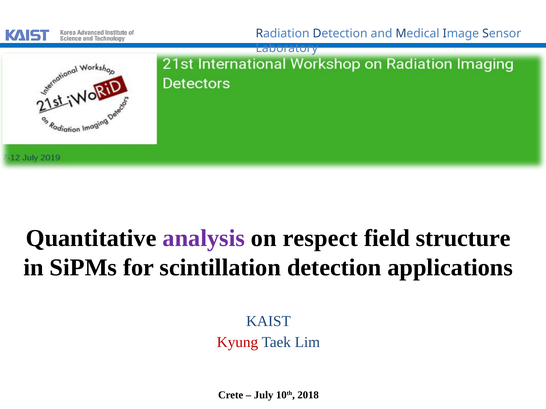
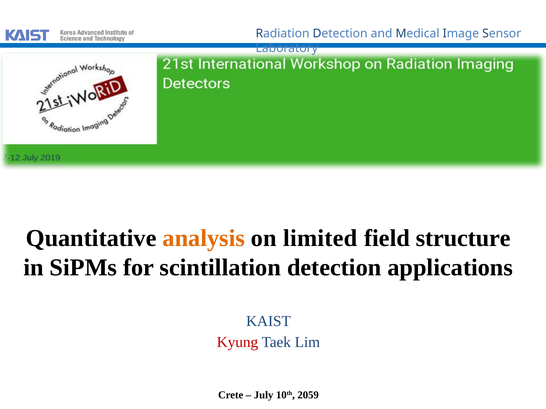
analysis colour: purple -> orange (204, 239)
respect: respect -> limited (320, 239)
2018: 2018 -> 2059 (308, 395)
